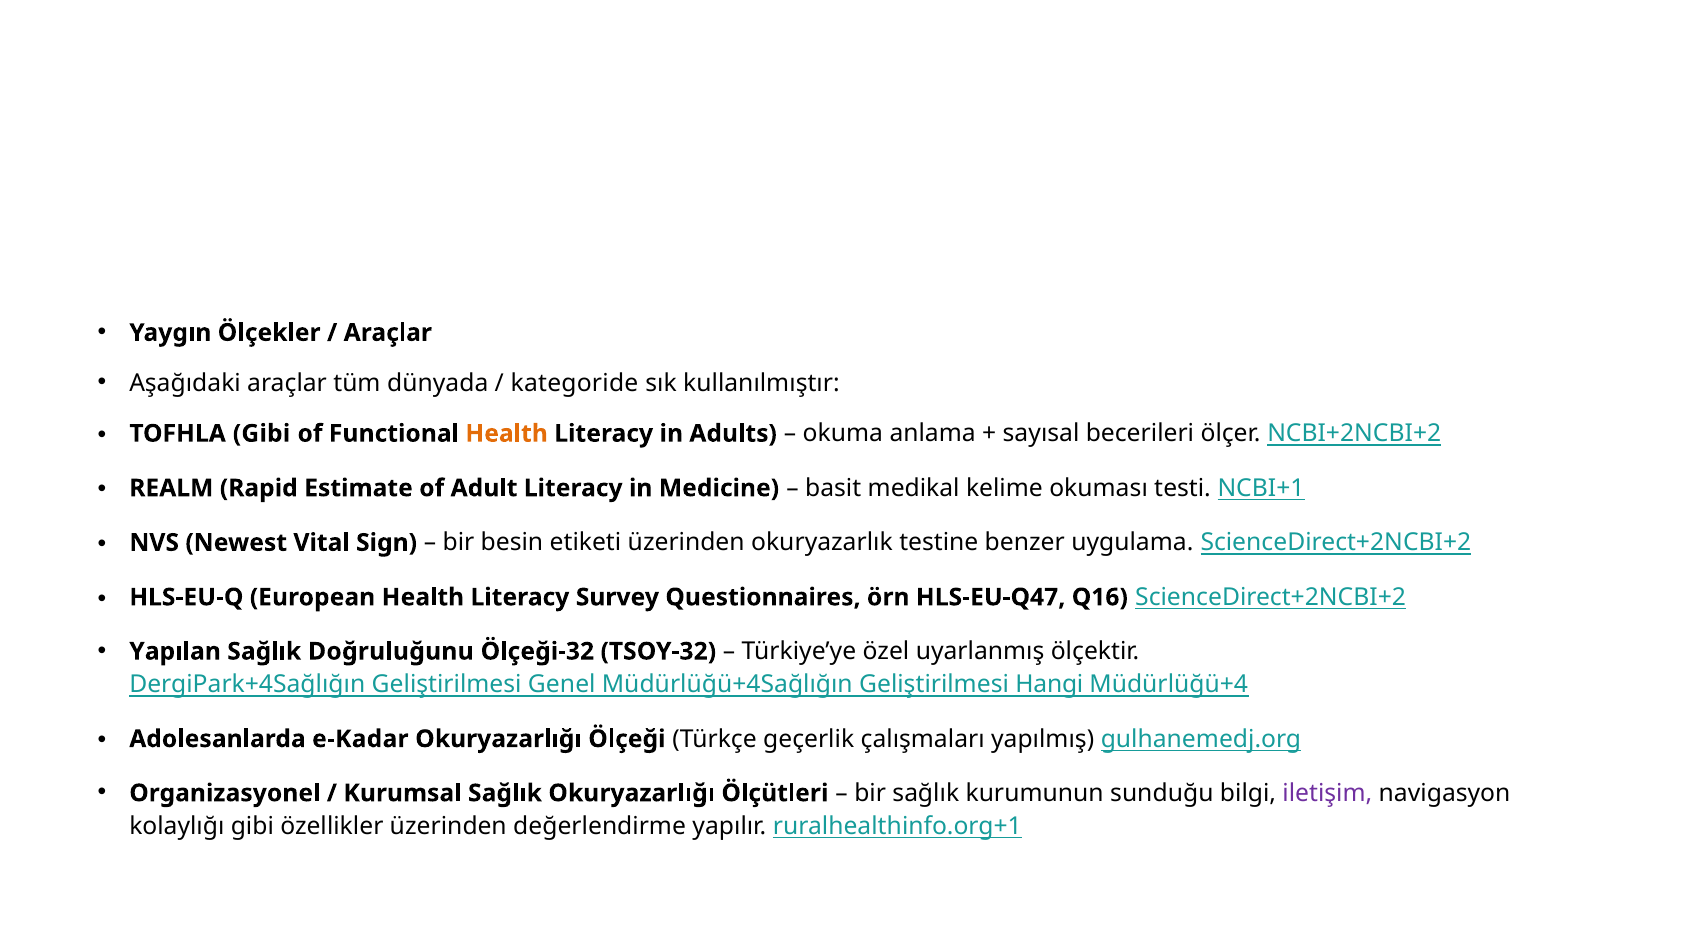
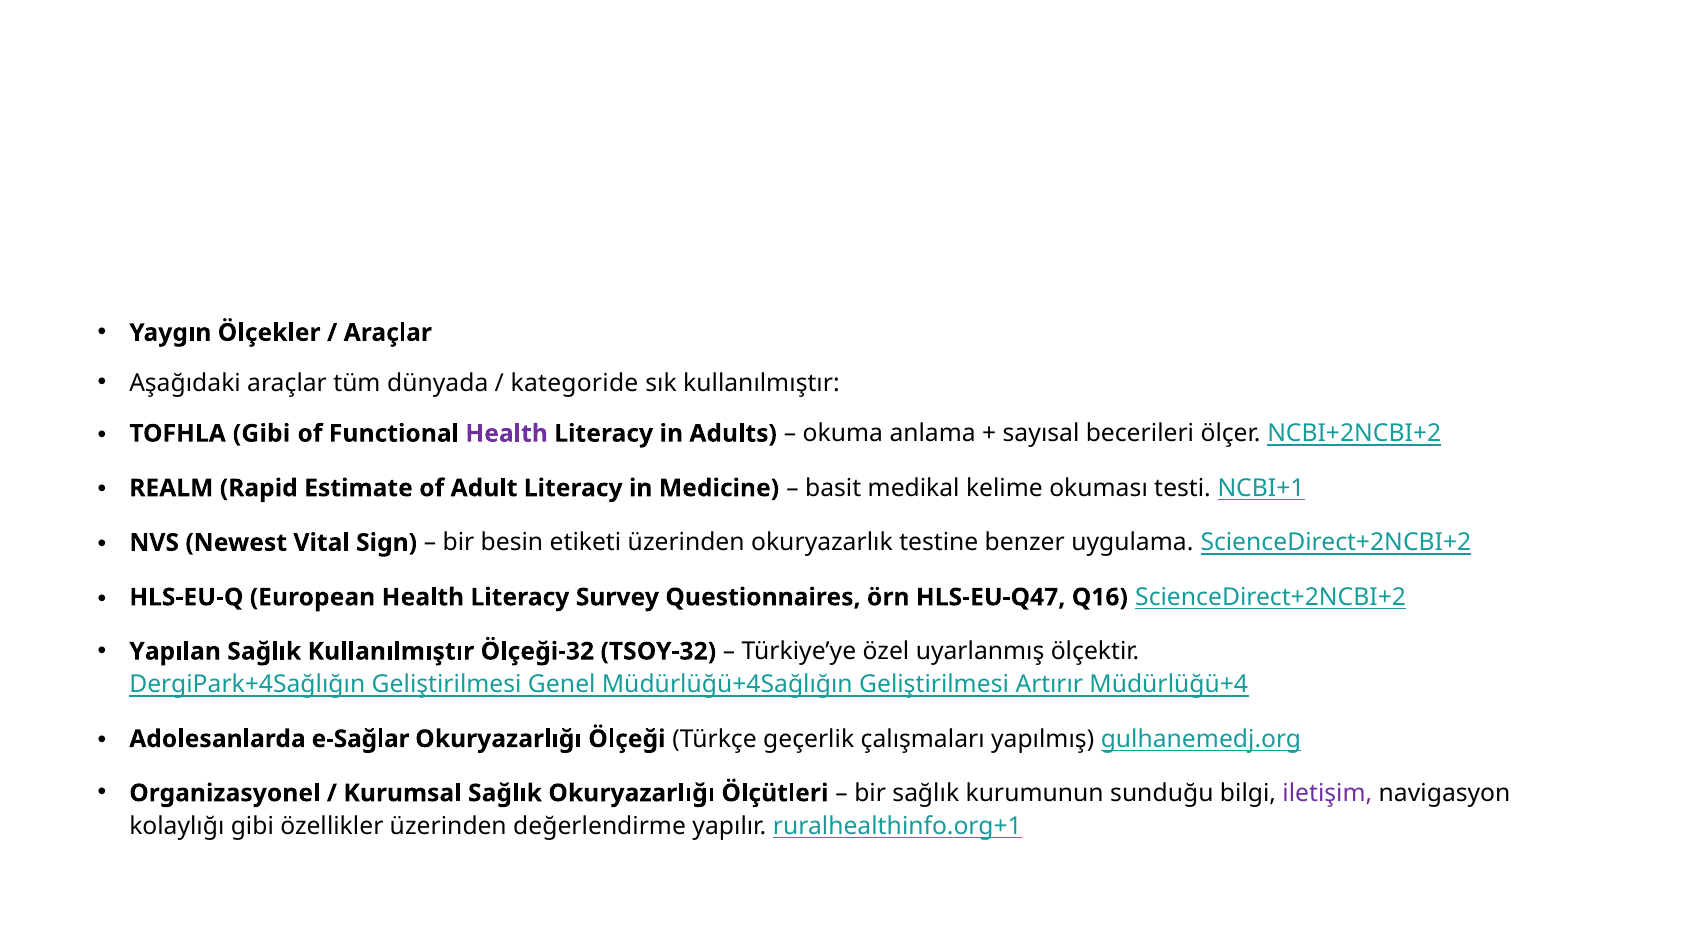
Health colour: orange -> purple (507, 433)
Sağlık Doğruluğunu: Doğruluğunu -> Kullanılmıştır (391, 651)
Hangi: Hangi -> Artırır (1049, 684)
e-Kadar: e-Kadar -> e-Sağlar (361, 739)
